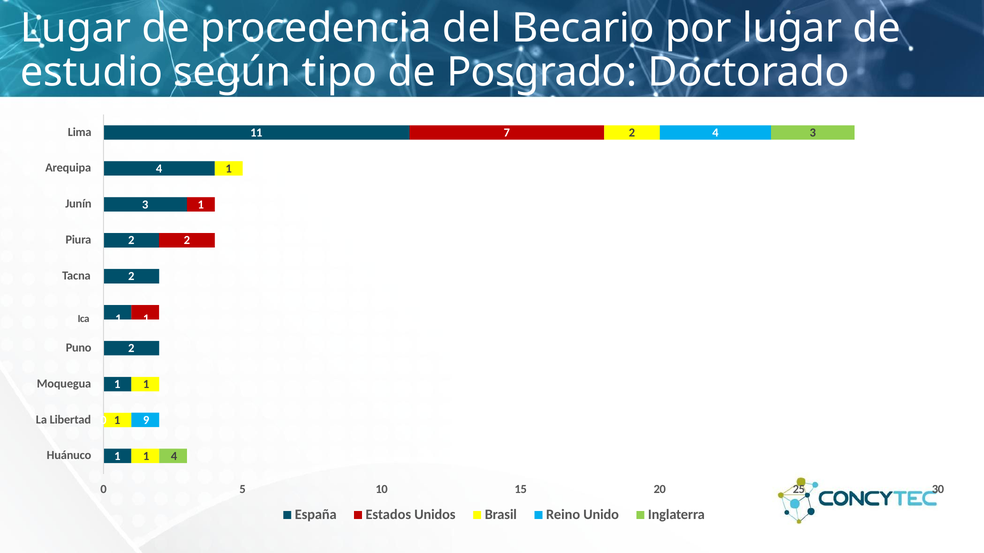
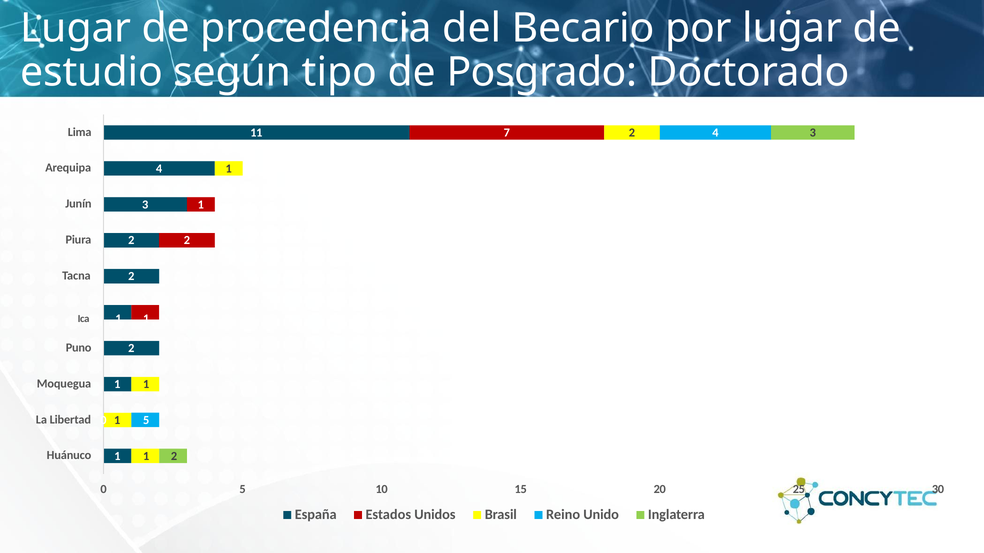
1 9: 9 -> 5 (146, 421)
4: 4 -> 2 (174, 457)
